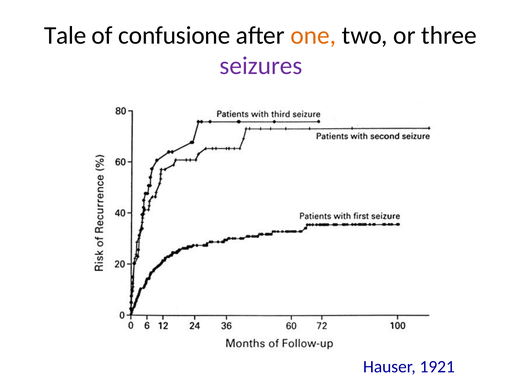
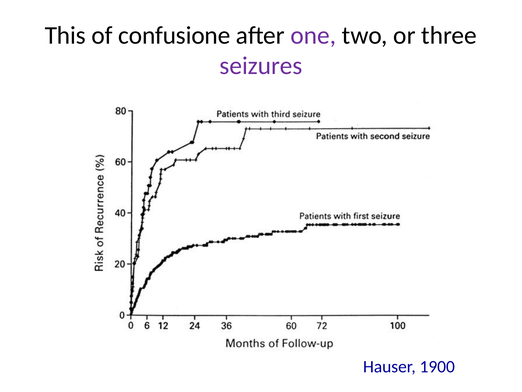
Tale: Tale -> This (65, 35)
one colour: orange -> purple (313, 35)
1921: 1921 -> 1900 (437, 366)
